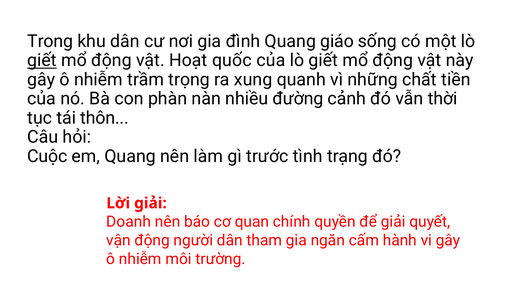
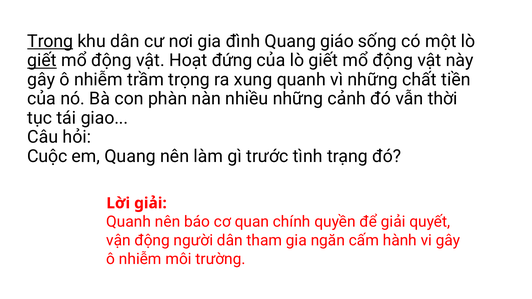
Trong underline: none -> present (50, 41)
quốc: quốc -> đứng (232, 61)
nhiều đường: đường -> những (298, 99)
thôn: thôn -> giao (104, 118)
Doanh: Doanh -> Quanh (129, 222)
